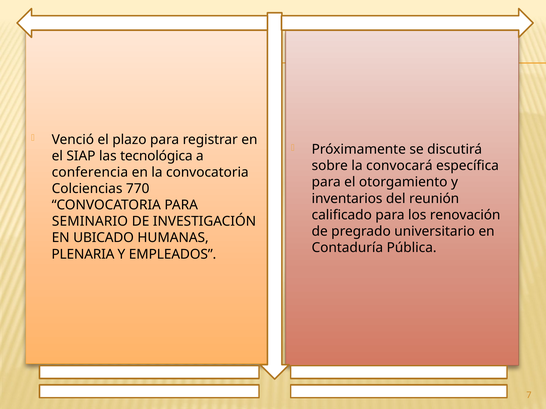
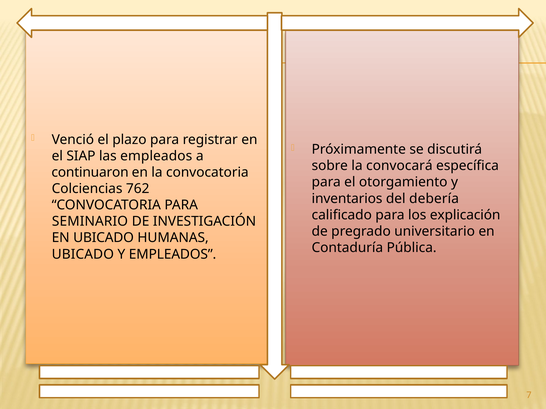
las tecnológica: tecnológica -> empleados (156, 156)
conferencia: conferencia -> continuaron (90, 173)
770: 770 -> 762 (138, 189)
reunión: reunión -> debería (434, 199)
renovación: renovación -> explicación (465, 215)
PLENARIA: PLENARIA -> UBICADO (83, 254)
